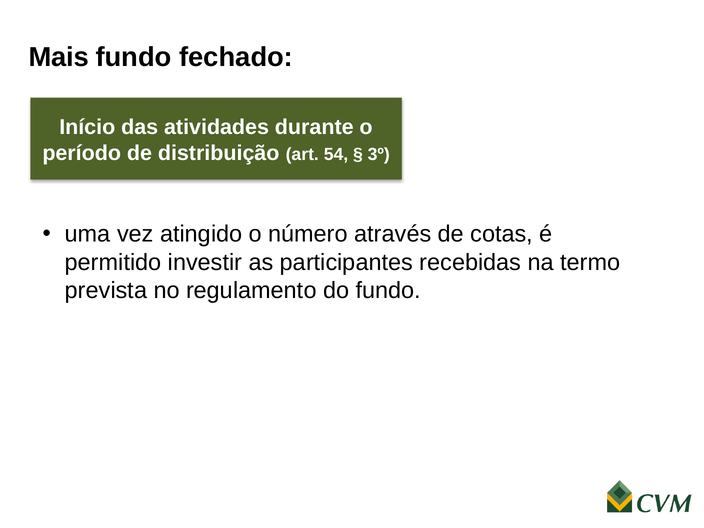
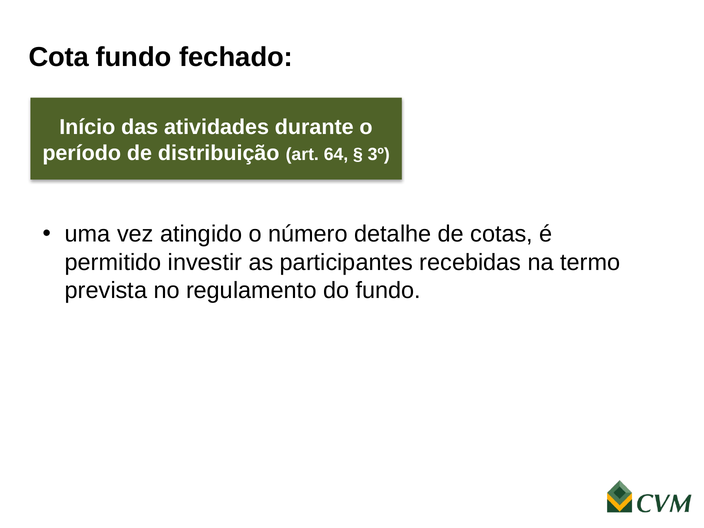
Mais: Mais -> Cota (59, 57)
54: 54 -> 64 (336, 154)
através: através -> detalhe (393, 234)
